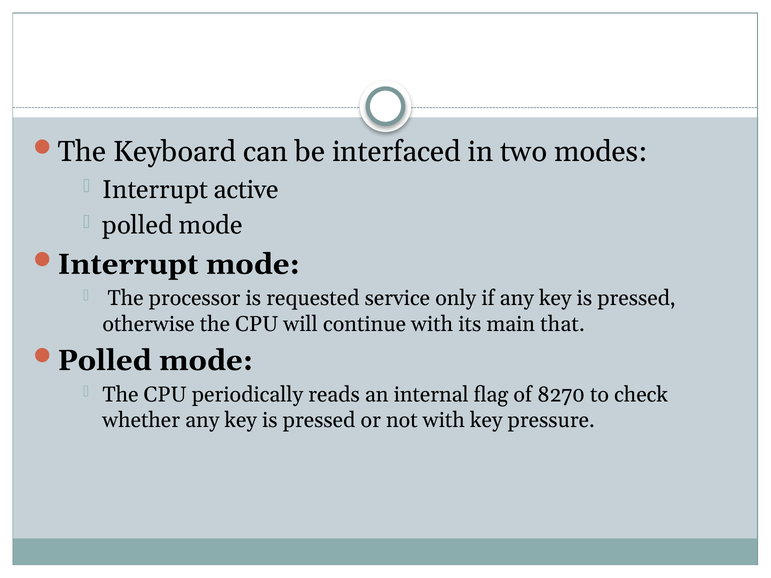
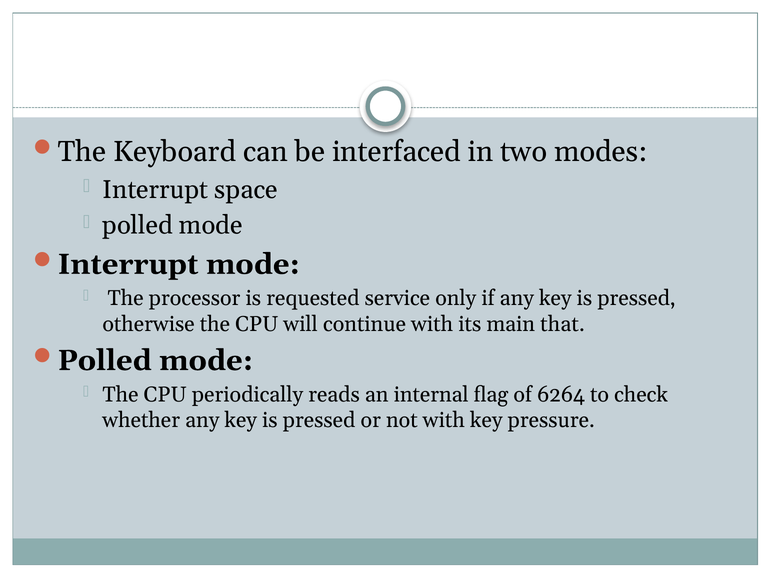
active: active -> space (246, 190)
8270: 8270 -> 6264 (561, 395)
